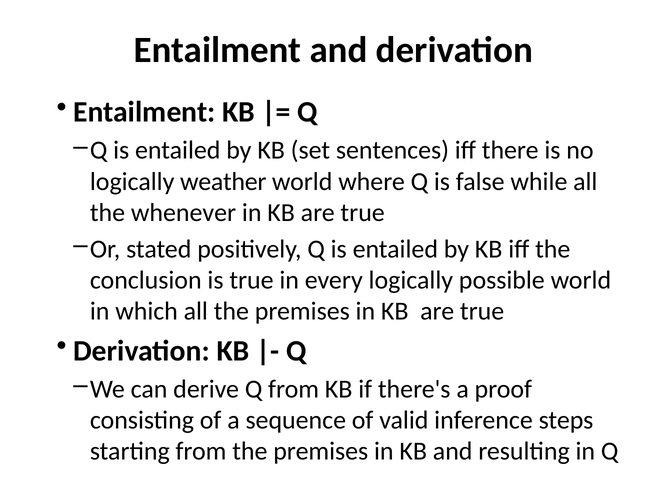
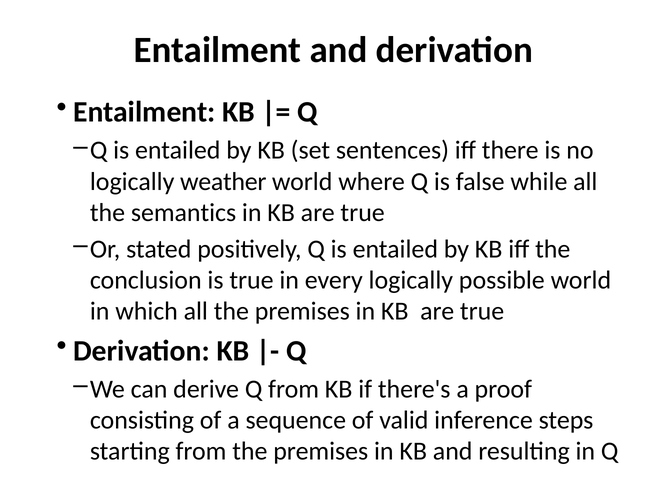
whenever: whenever -> semantics (184, 213)
